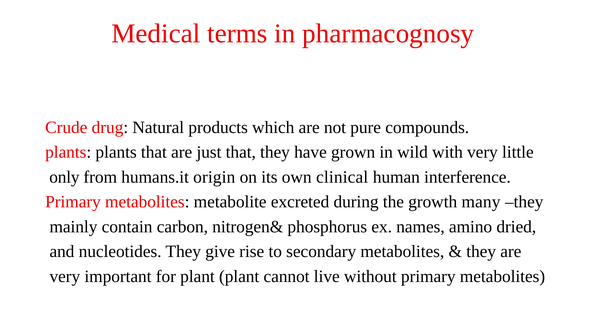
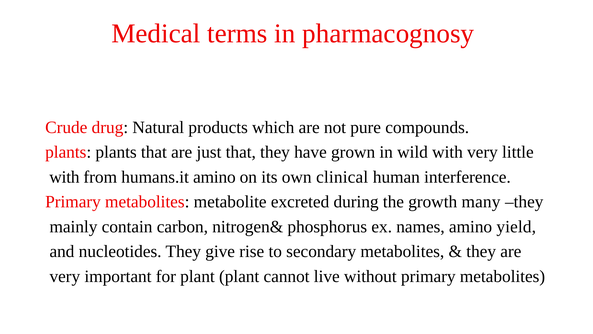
only: only -> with (64, 177)
humans.it origin: origin -> amino (214, 177)
dried: dried -> yield (516, 226)
